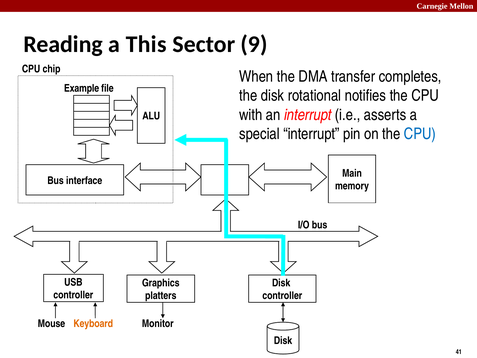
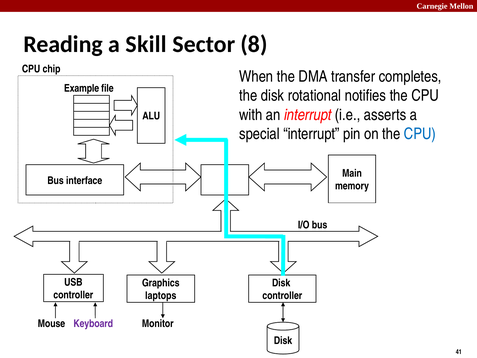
This: This -> Skill (146, 44)
9: 9 -> 8 (254, 44)
platters: platters -> laptops (161, 296)
Keyboard colour: orange -> purple (93, 324)
